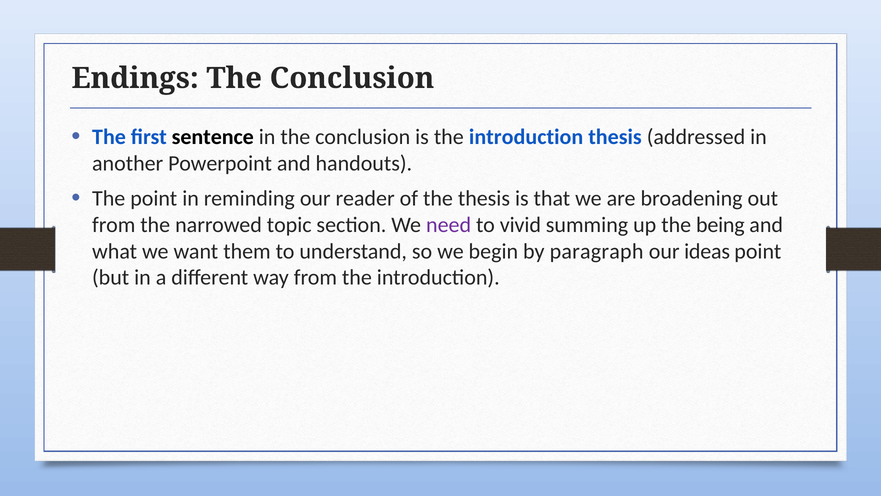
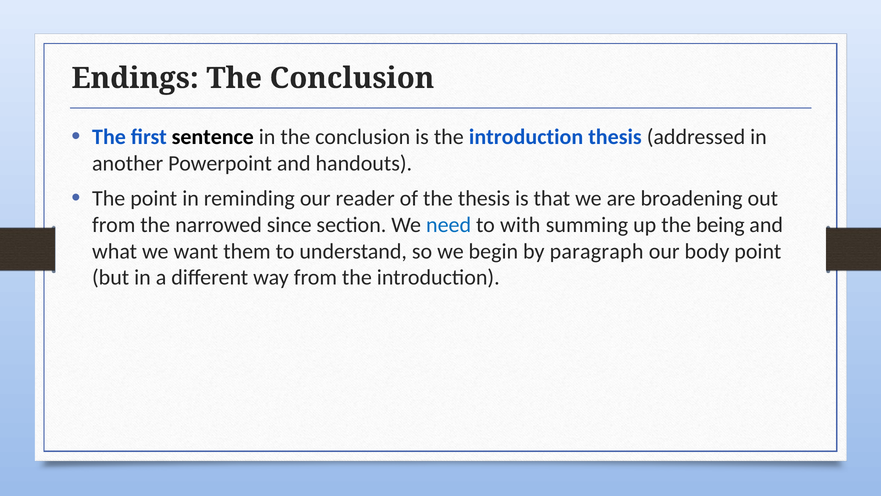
topic: topic -> since (289, 225)
need colour: purple -> blue (449, 225)
vivid: vivid -> with (520, 225)
ideas: ideas -> body (707, 251)
